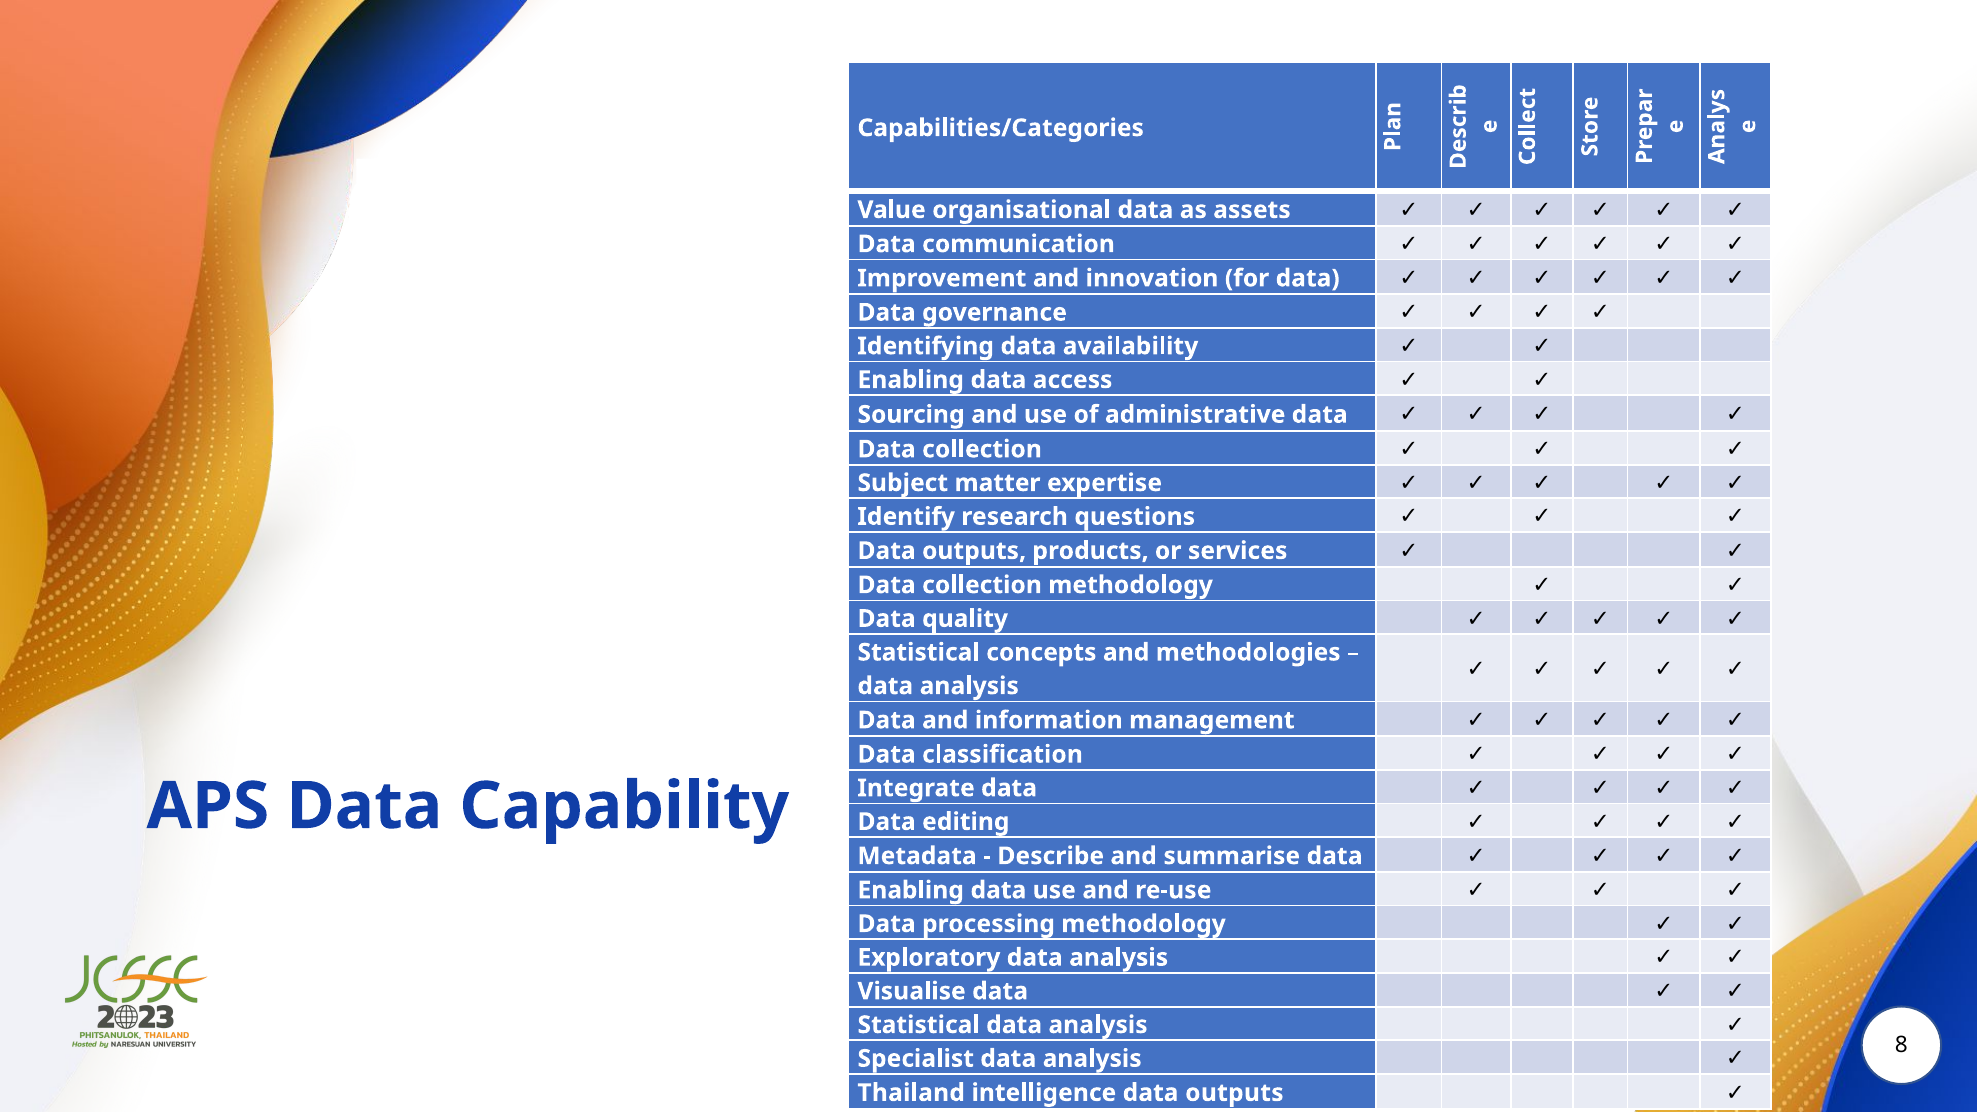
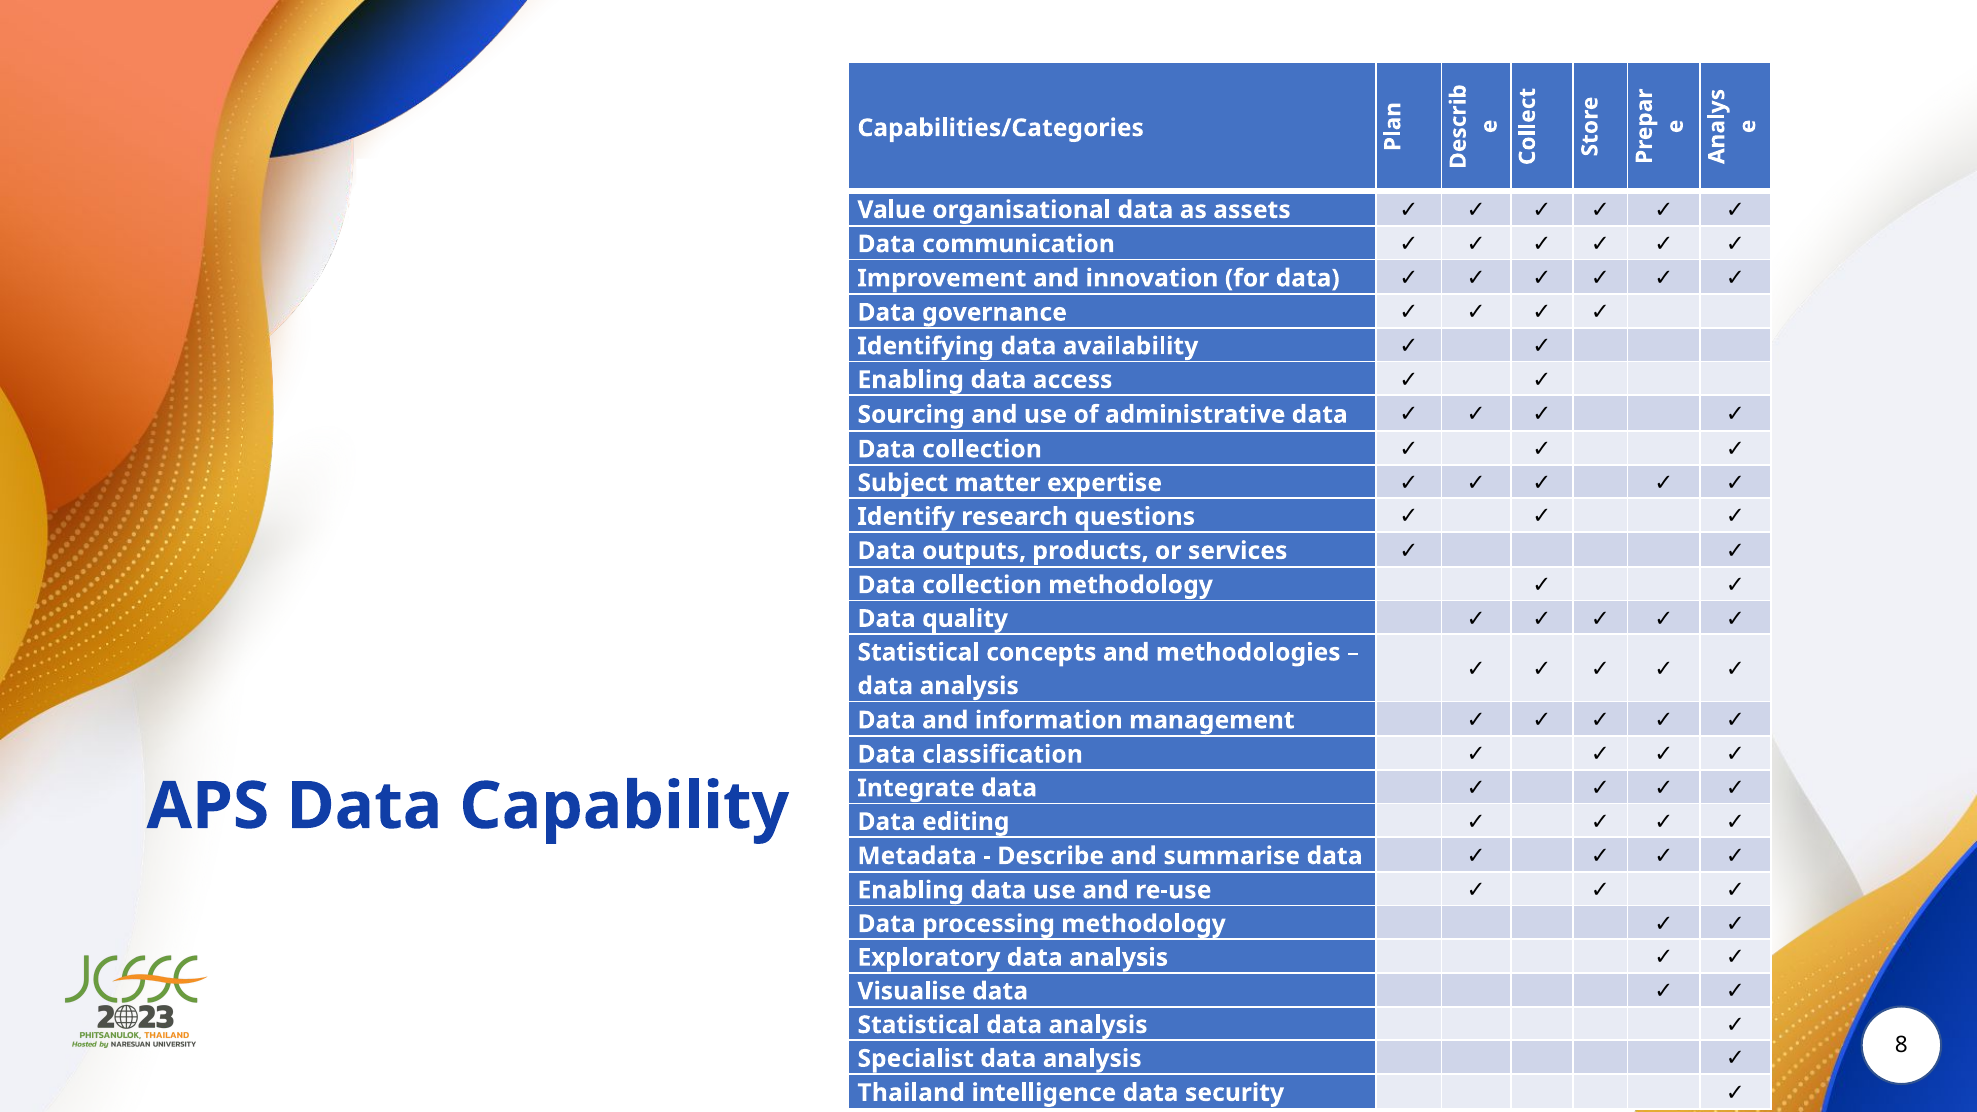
intelligence data outputs: outputs -> security (1234, 1093)
